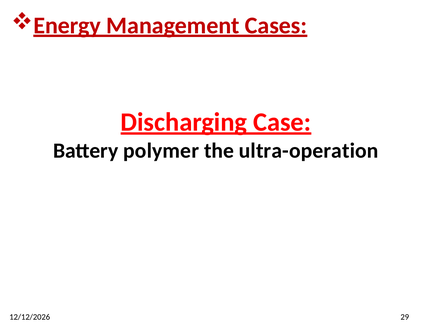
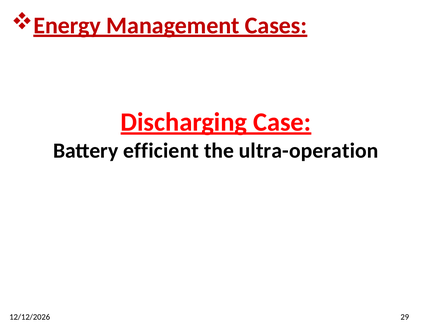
polymer: polymer -> efficient (161, 151)
